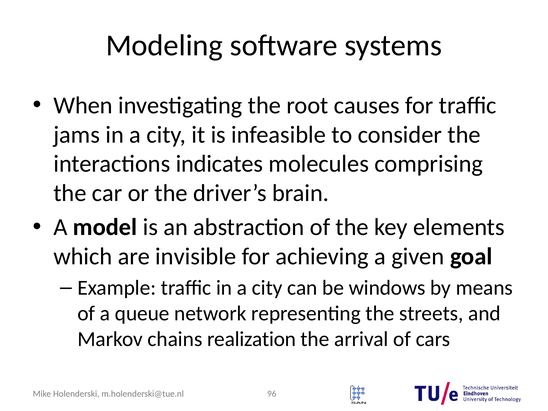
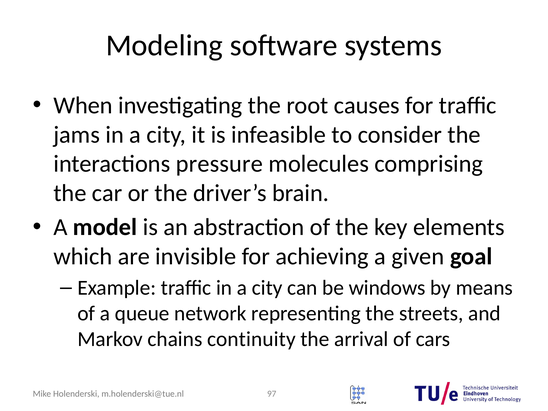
indicates: indicates -> pressure (219, 164)
realization: realization -> continuity (251, 339)
96: 96 -> 97 (272, 394)
